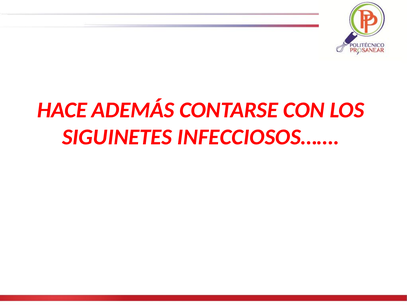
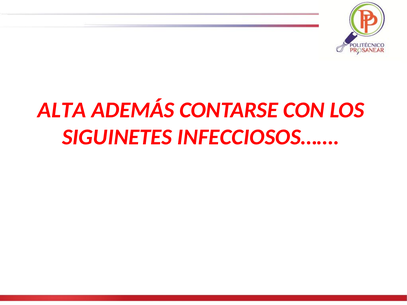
HACE: HACE -> ALTA (62, 110)
